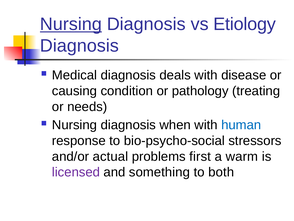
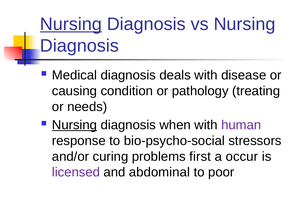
vs Etiology: Etiology -> Nursing (245, 24)
Nursing underline: none -> present (75, 125)
human colour: blue -> purple (241, 125)
actual: actual -> curing (110, 156)
warm: warm -> occur (242, 156)
something: something -> abdominal (159, 172)
both: both -> poor (221, 172)
